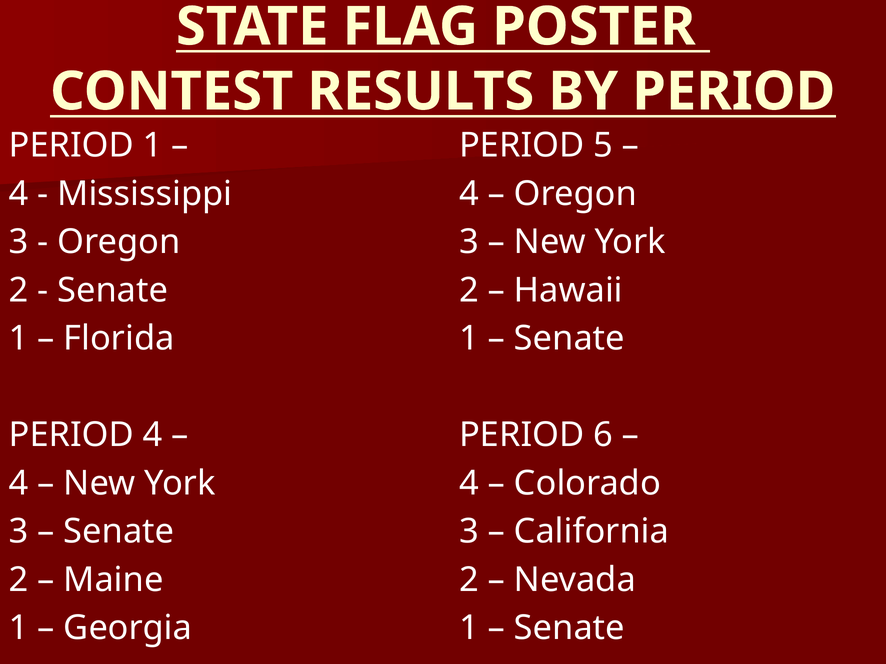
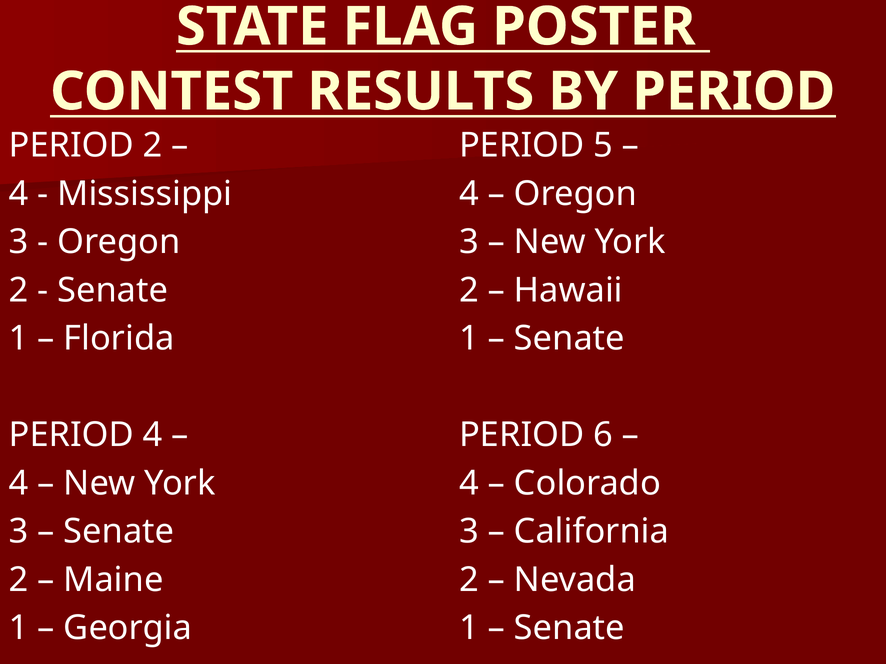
PERIOD 1: 1 -> 2 (153, 146)
